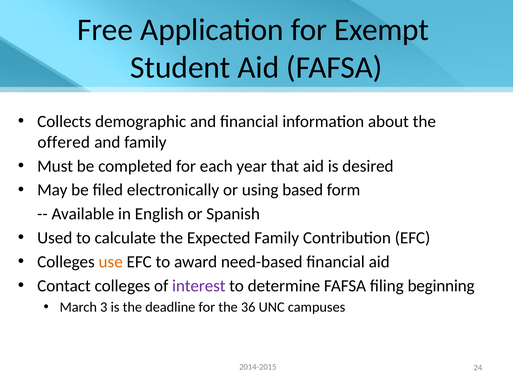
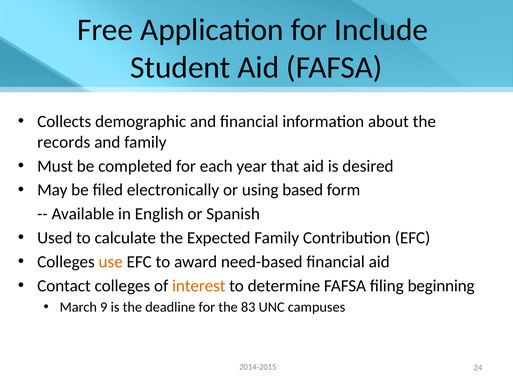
Exempt: Exempt -> Include (381, 30)
offered: offered -> records (64, 142)
interest colour: purple -> orange (199, 286)
3: 3 -> 9 (104, 307)
36: 36 -> 83 (248, 307)
